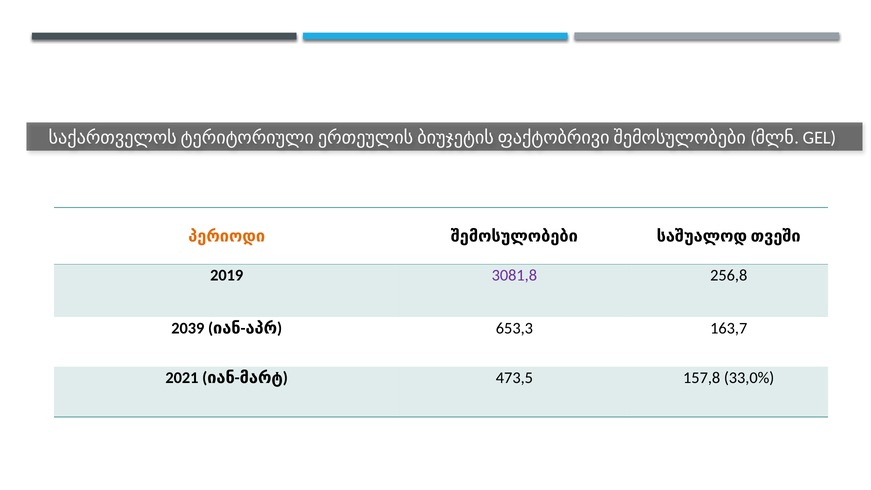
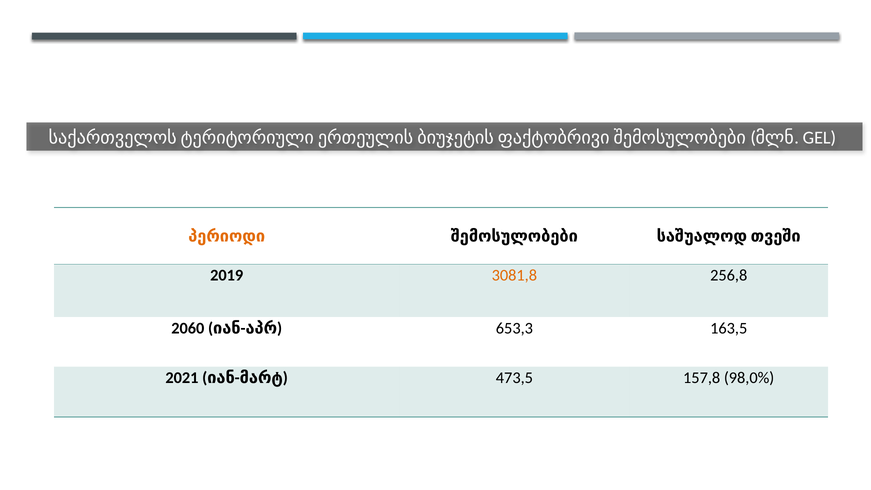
3081,8 colour: purple -> orange (514, 276)
163,7: 163,7 -> 163,5 (729, 328)
2039: 2039 -> 2060 (188, 328)
33,0%: 33,0% -> 98,0% (749, 378)
